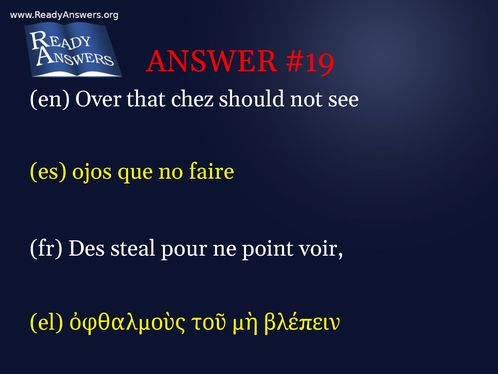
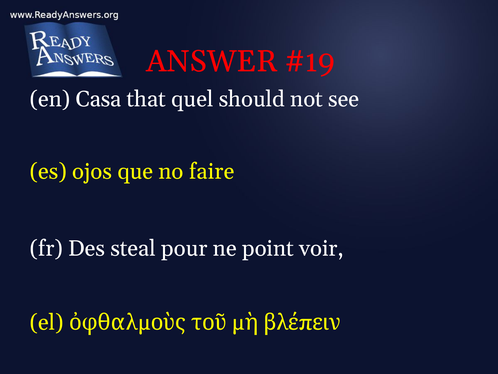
Over: Over -> Casa (99, 99)
chez: chez -> quel (192, 99)
